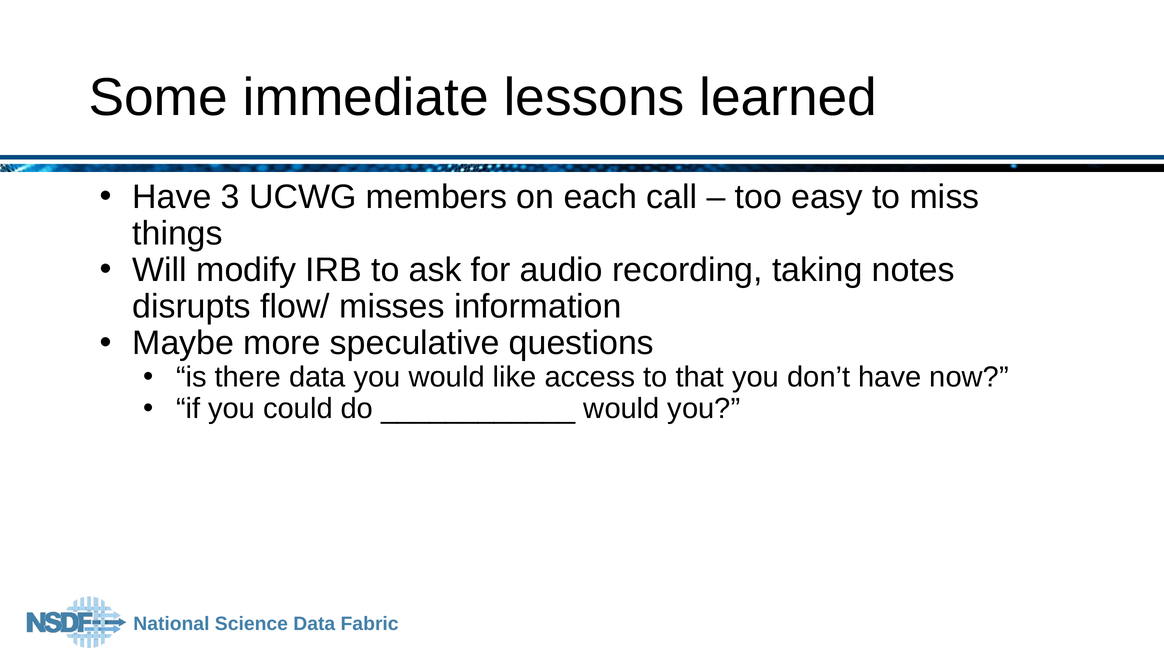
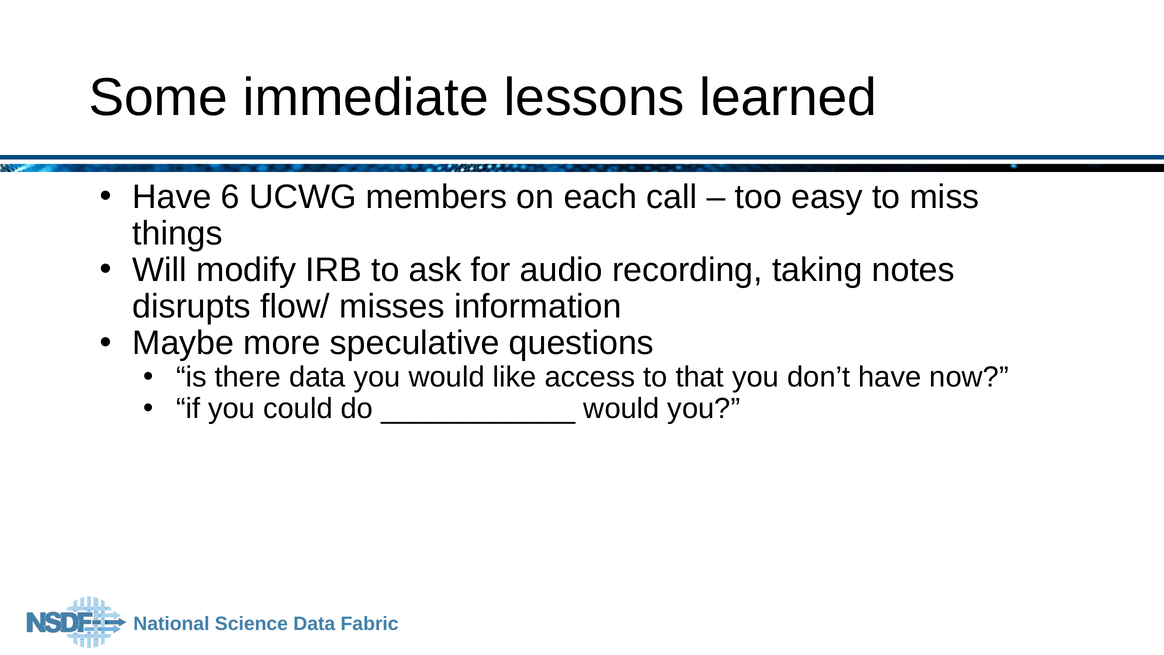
3: 3 -> 6 (230, 197)
